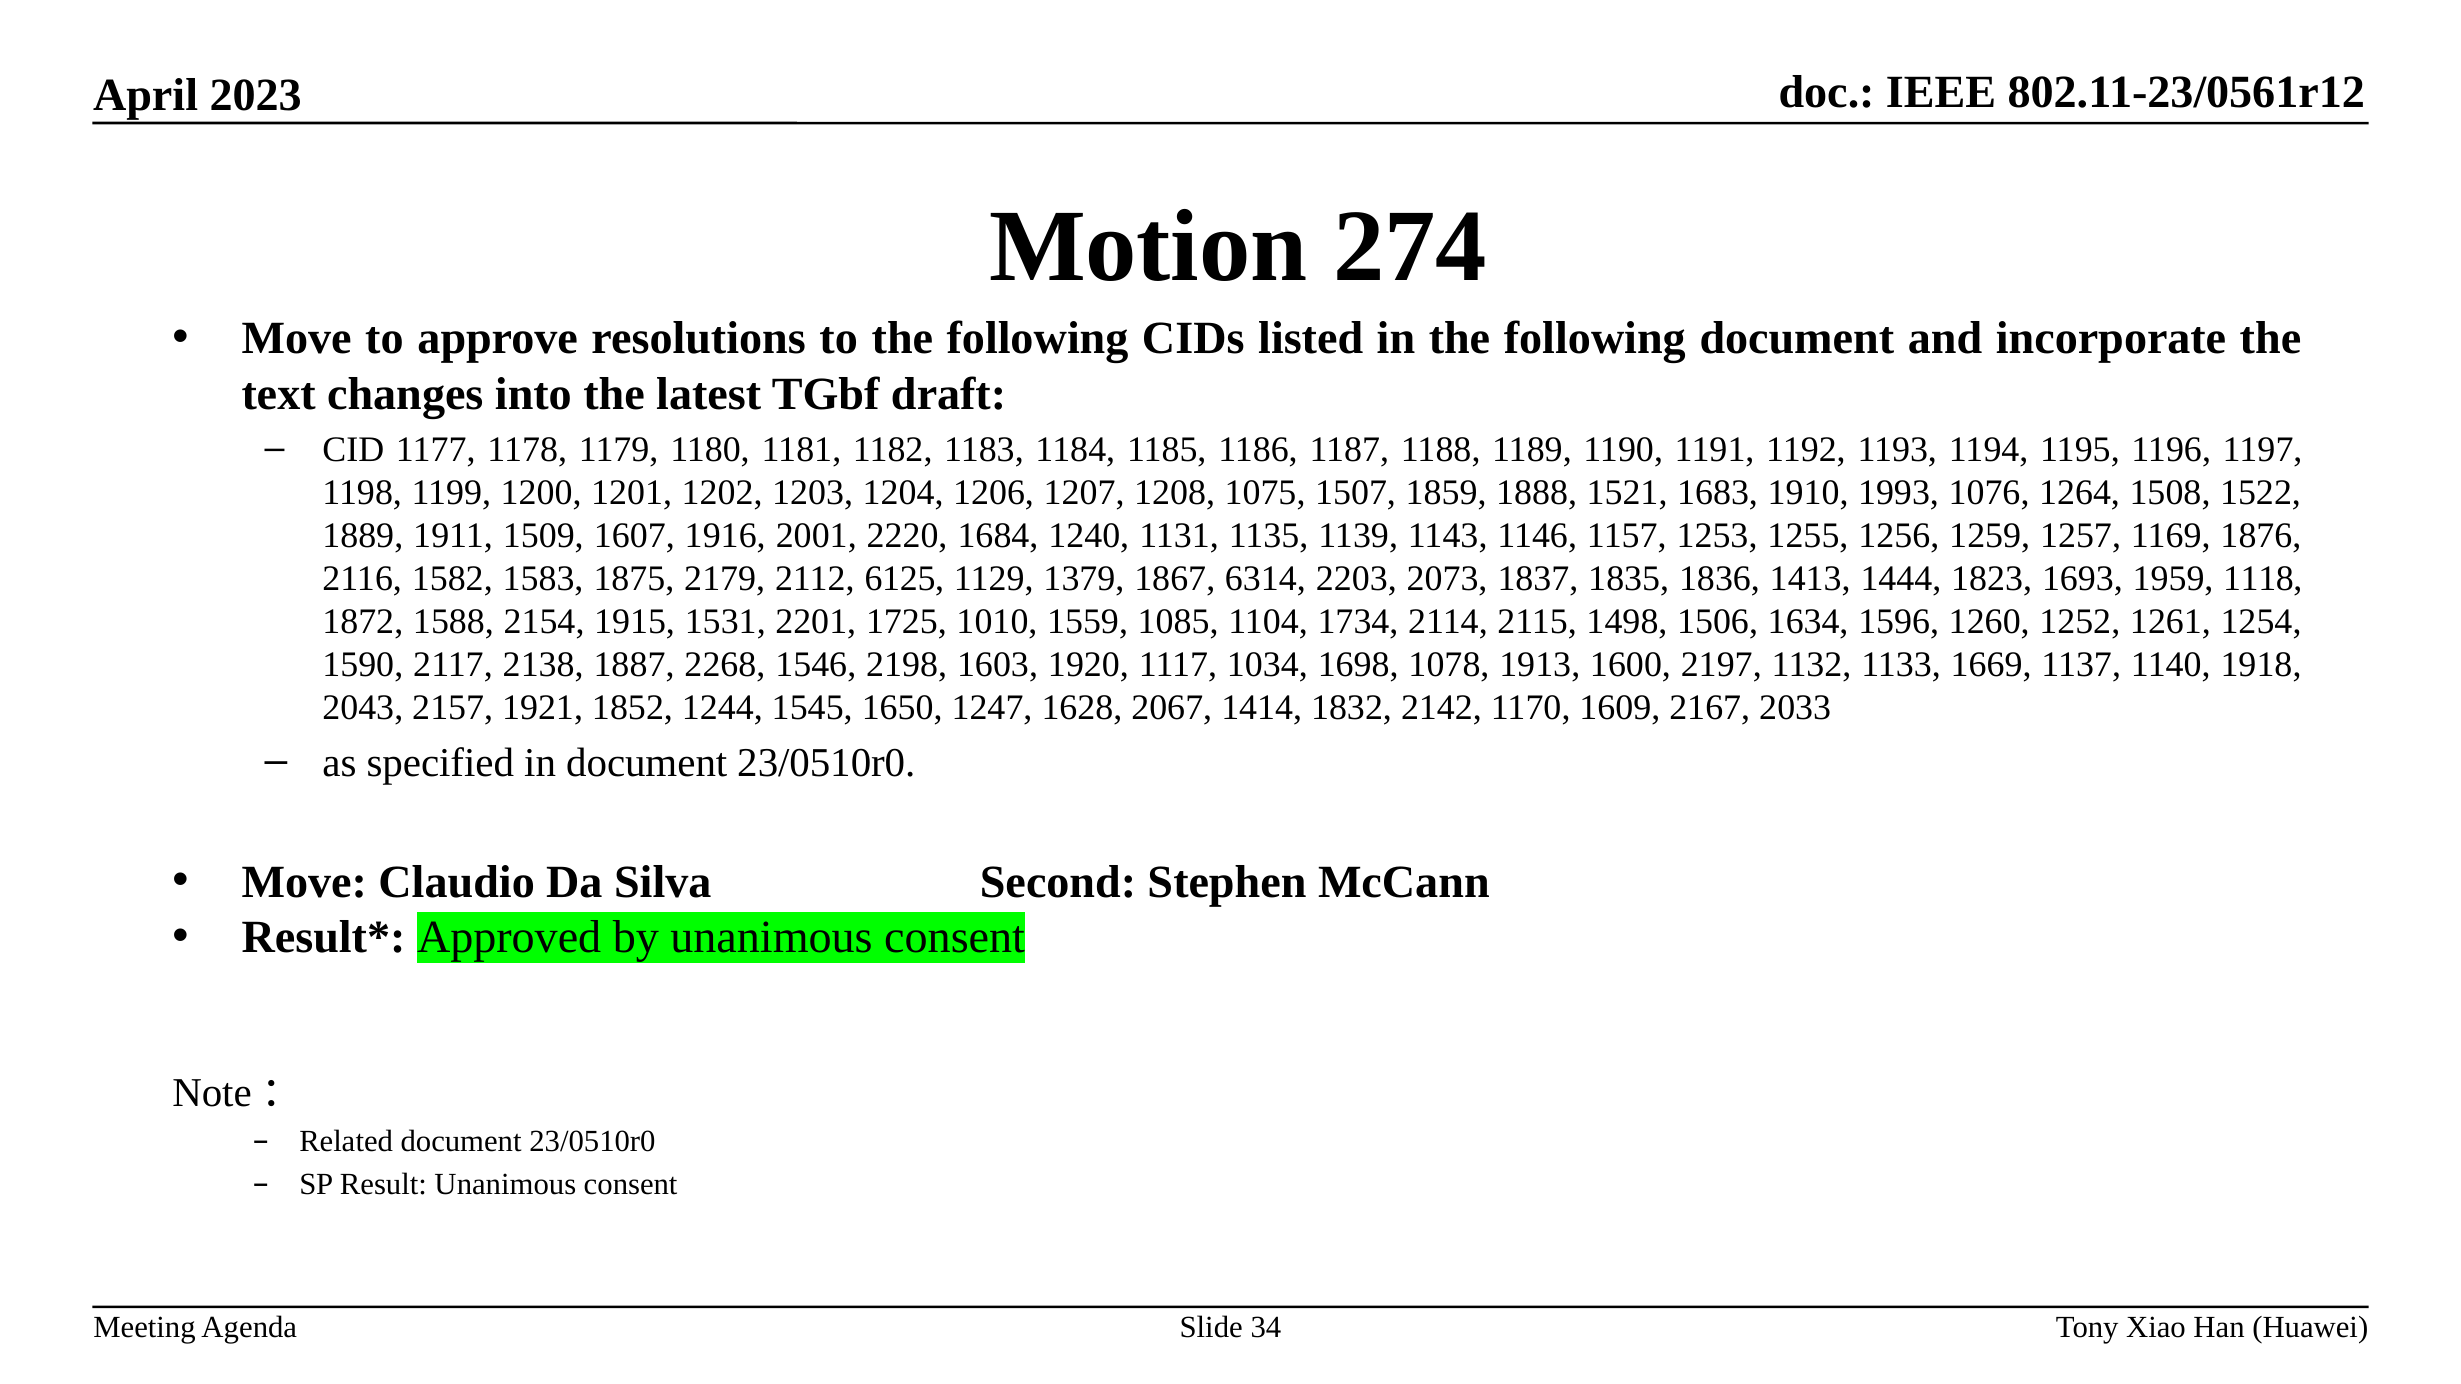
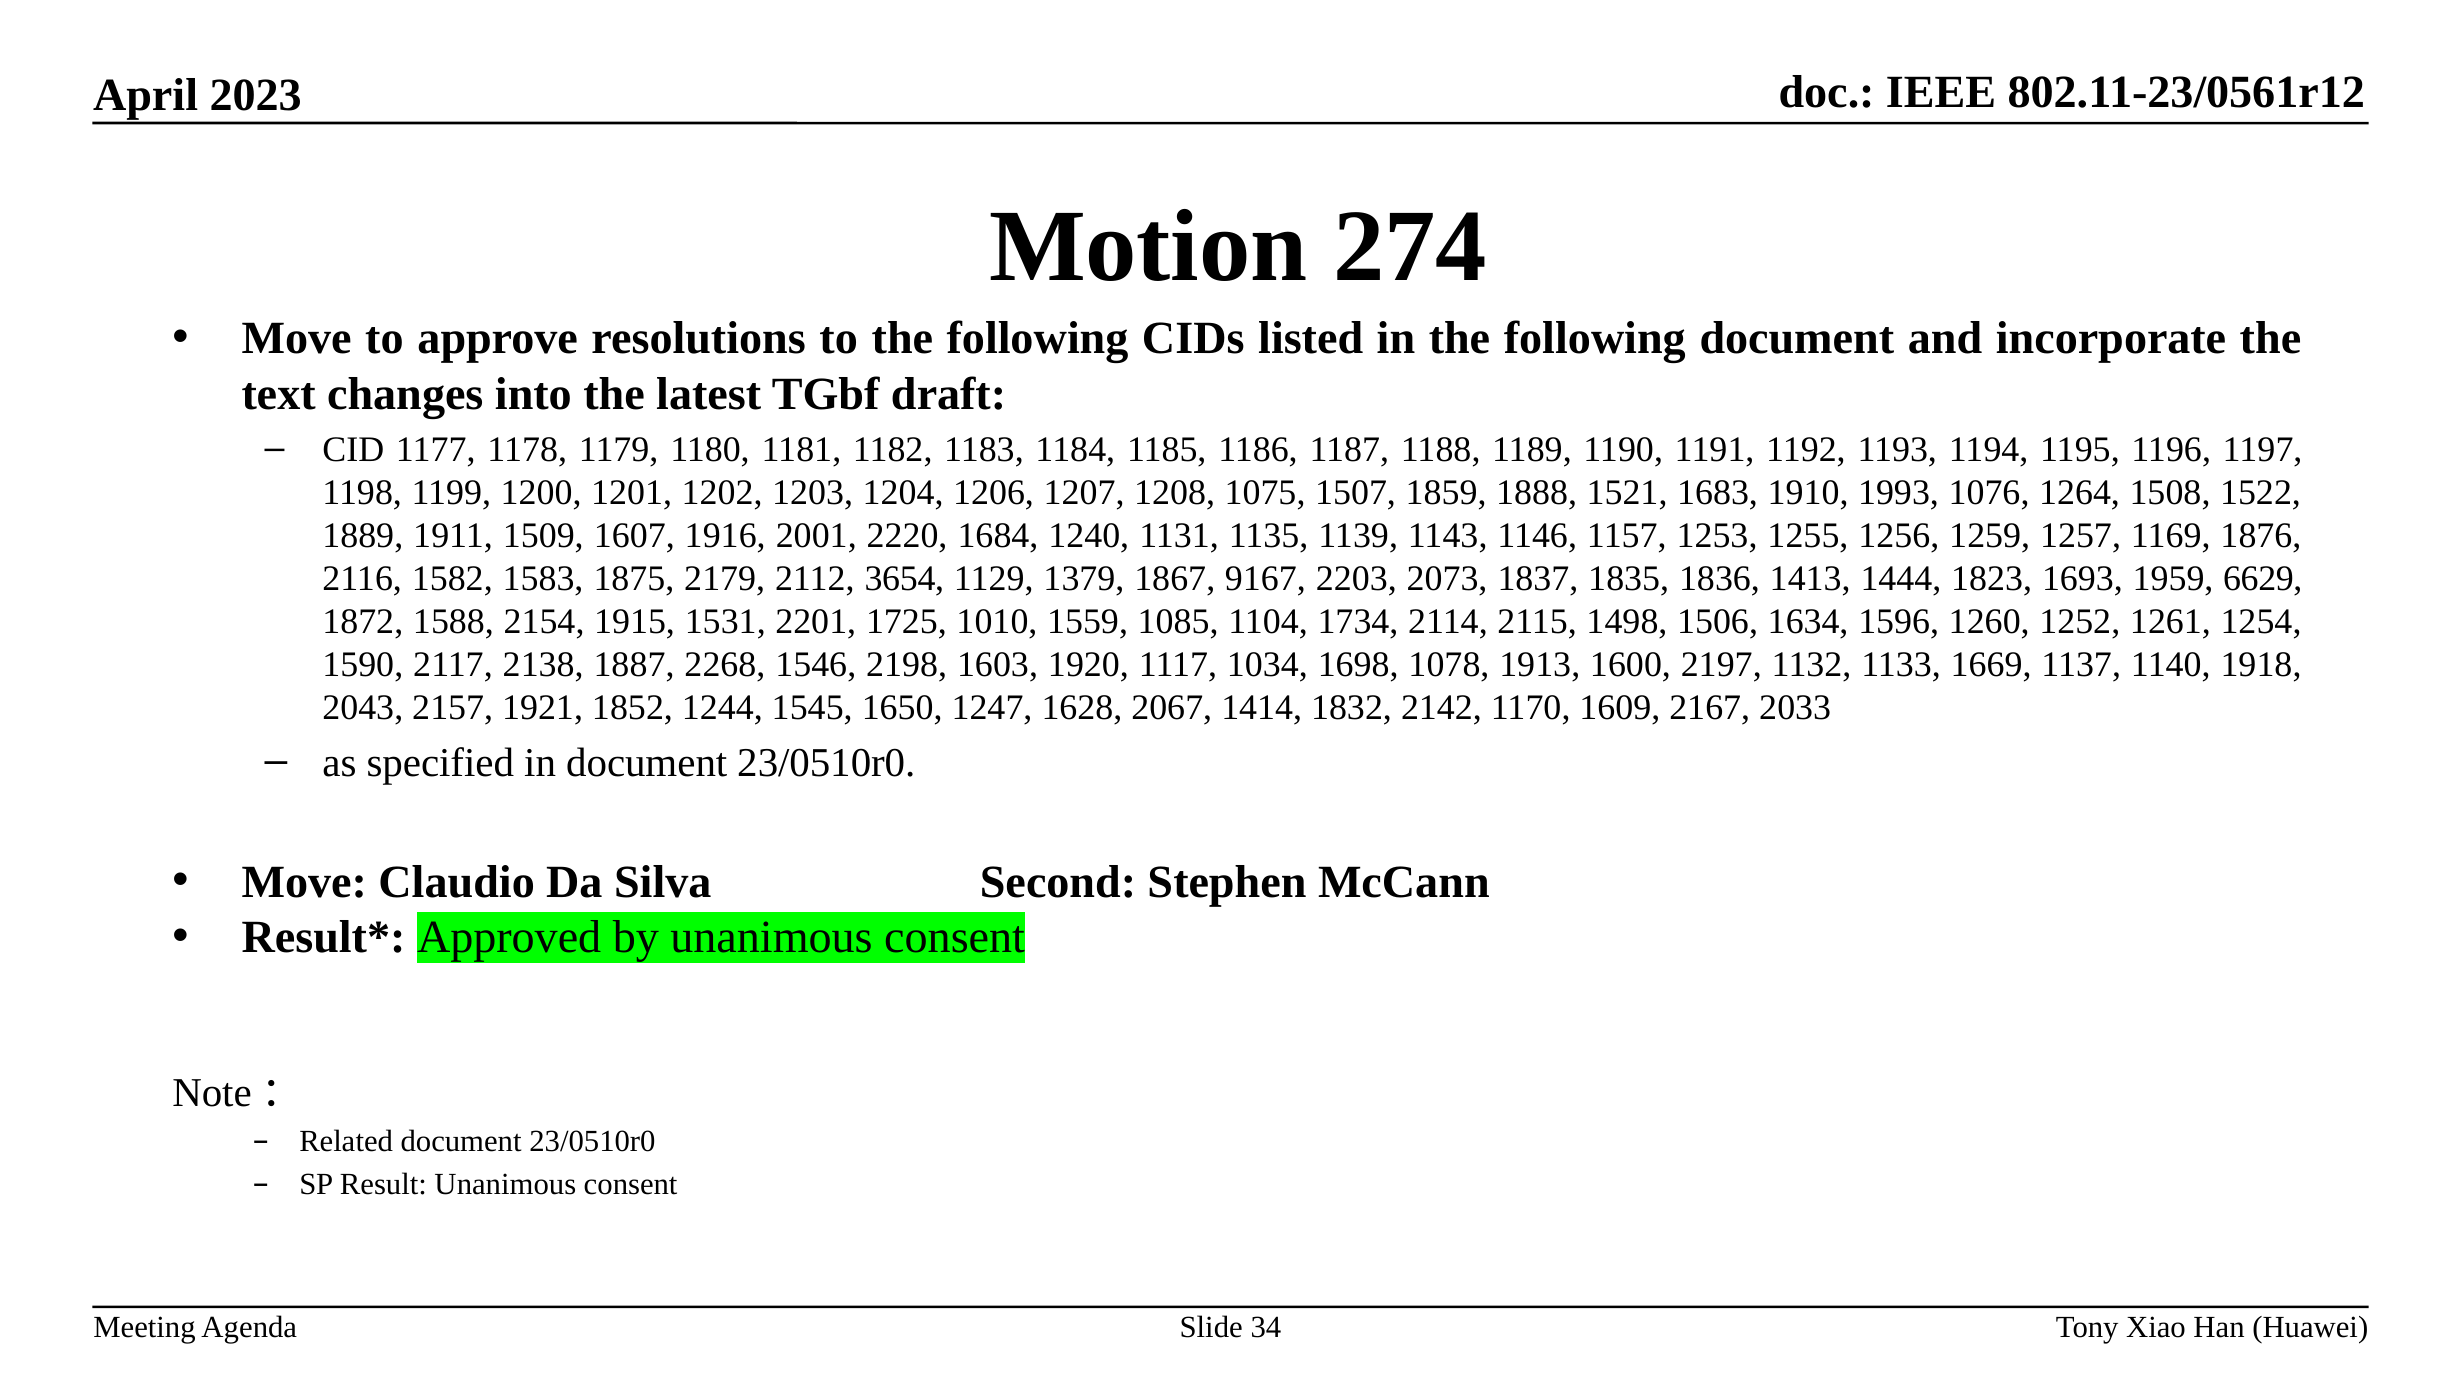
6125: 6125 -> 3654 (904, 579)
6314: 6314 -> 9167 (1265, 579)
1118: 1118 -> 6629 (2263, 579)
